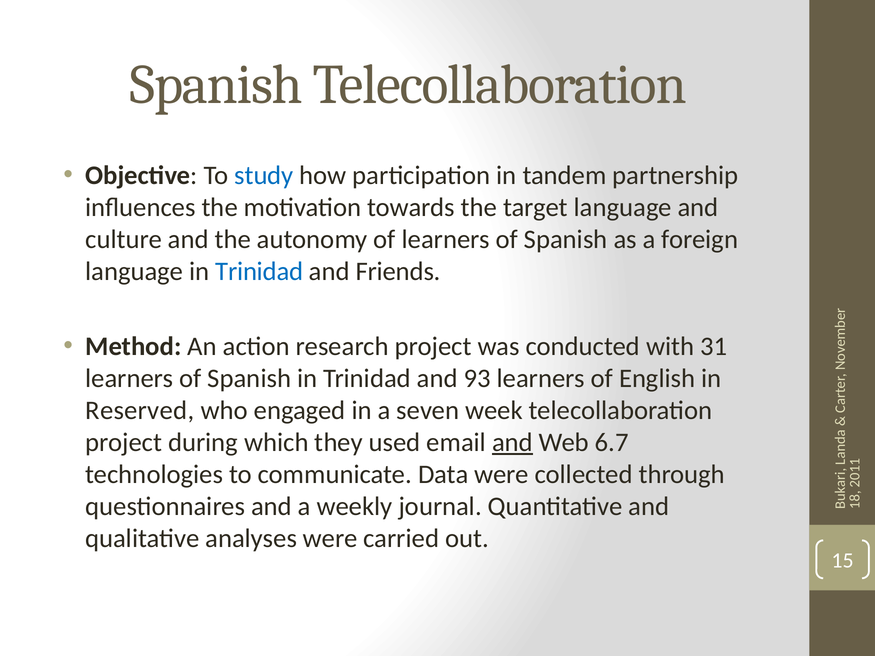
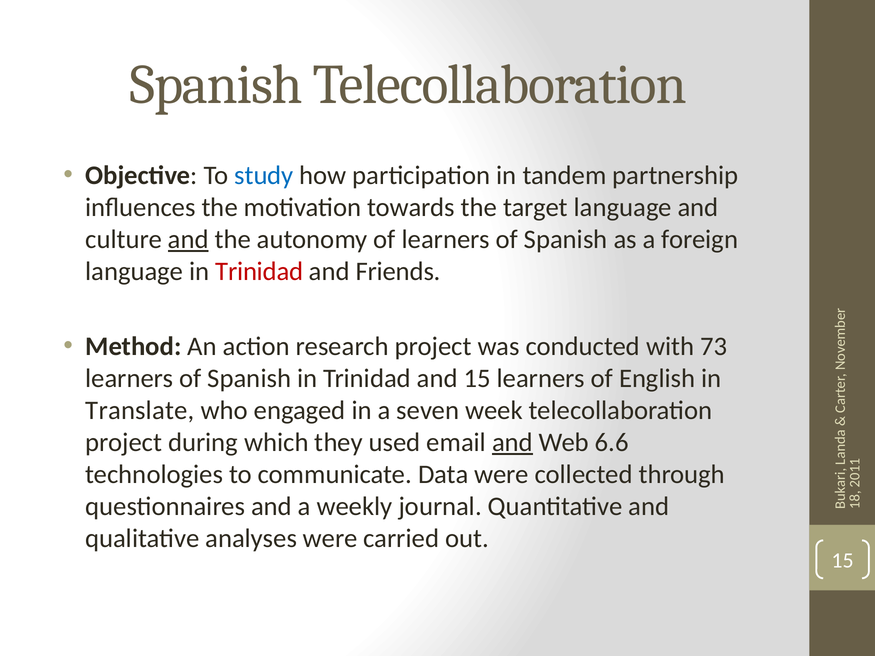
and underline: none -> present (188, 240)
Trinidad colour: blue -> red (259, 272)
31: 31 -> 73 (714, 346)
and 93: 93 -> 15 (477, 379)
Reserved: Reserved -> Translate (140, 411)
6.7: 6.7 -> 6.6 (612, 443)
